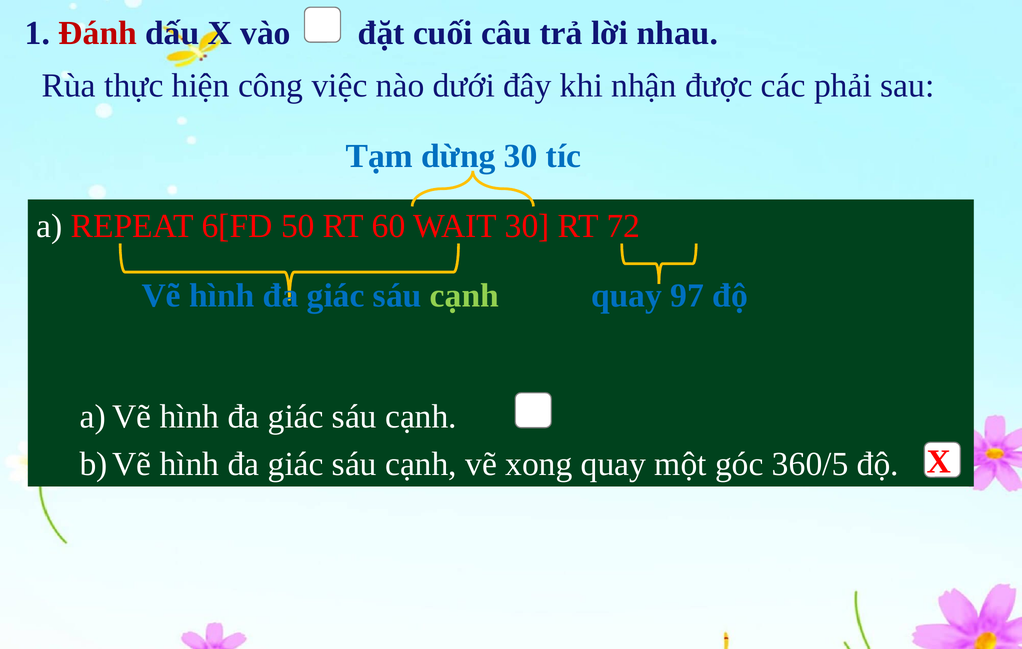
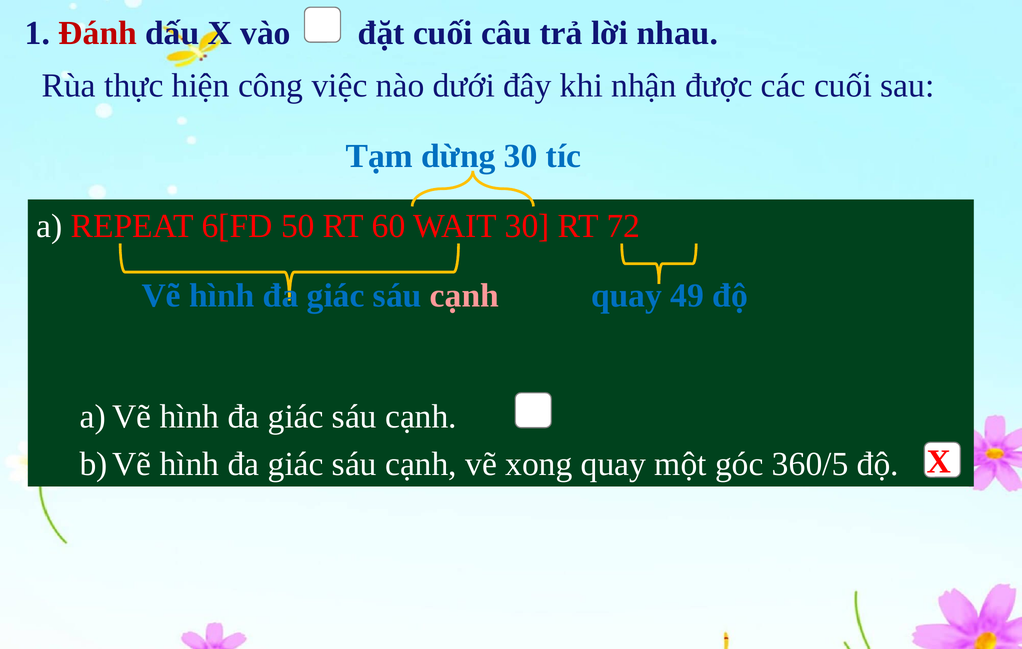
các phải: phải -> cuối (843, 86)
cạnh colour: light green -> pink (464, 296)
97: 97 -> 49 (687, 296)
